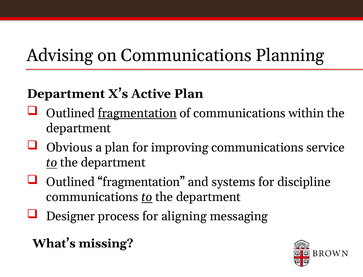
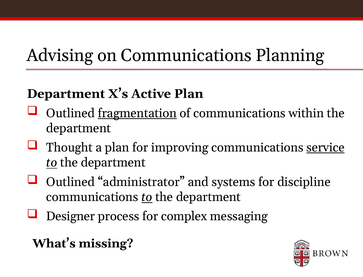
Obvious: Obvious -> Thought (69, 147)
service underline: none -> present (325, 147)
fragmentation: fragmentation -> administrator (141, 182)
aligning: aligning -> complex (184, 216)
